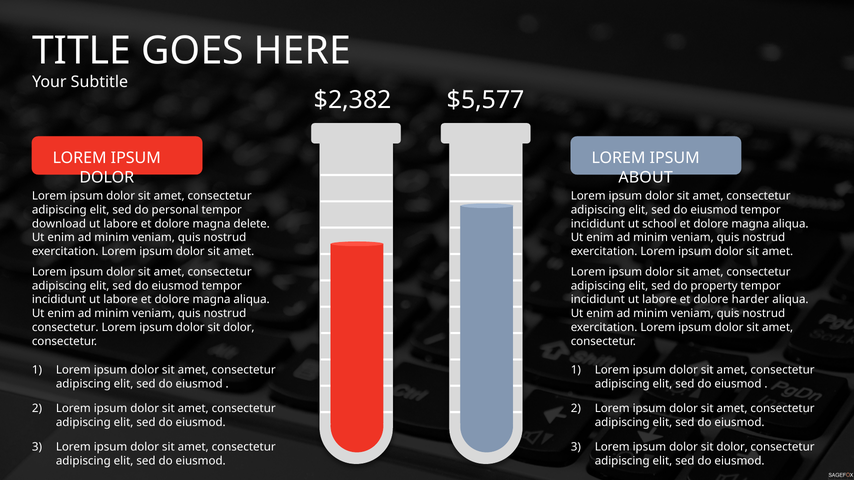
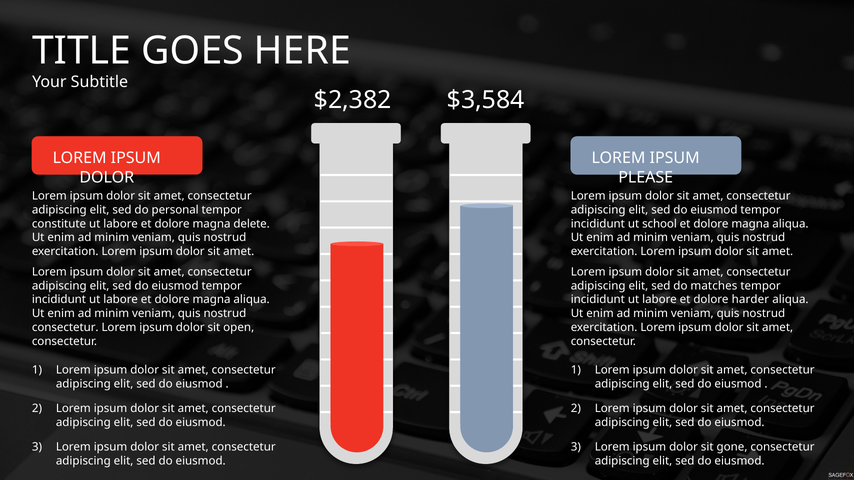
$5,577: $5,577 -> $3,584 (486, 100)
ABOUT: ABOUT -> PLEASE (646, 177)
download: download -> constitute (59, 224)
property: property -> matches (714, 286)
dolor: dolor -> open (239, 328)
dolor: dolor -> gone (732, 447)
